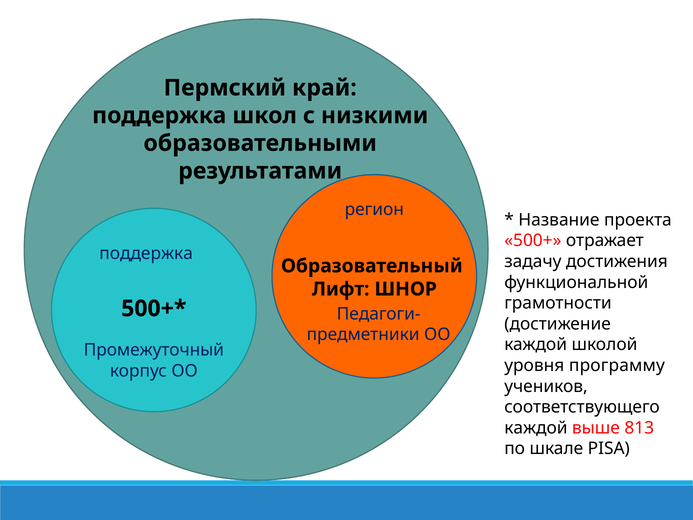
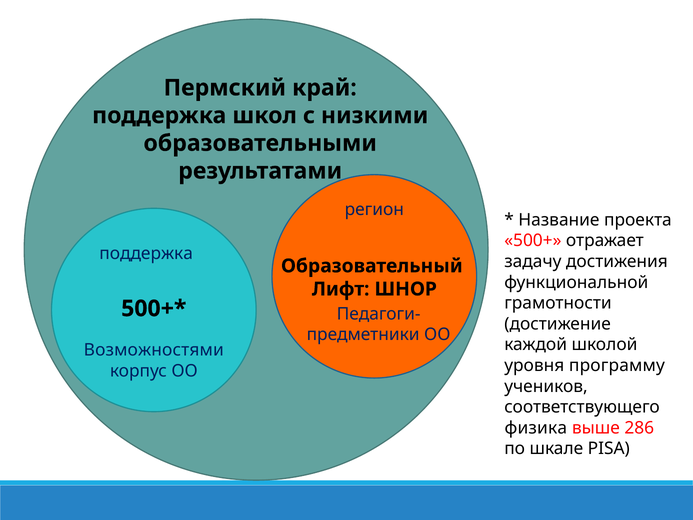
Промежуточный: Промежуточный -> Возможностями (154, 350)
каждой: каждой -> физика (536, 428)
813: 813 -> 286 (639, 428)
